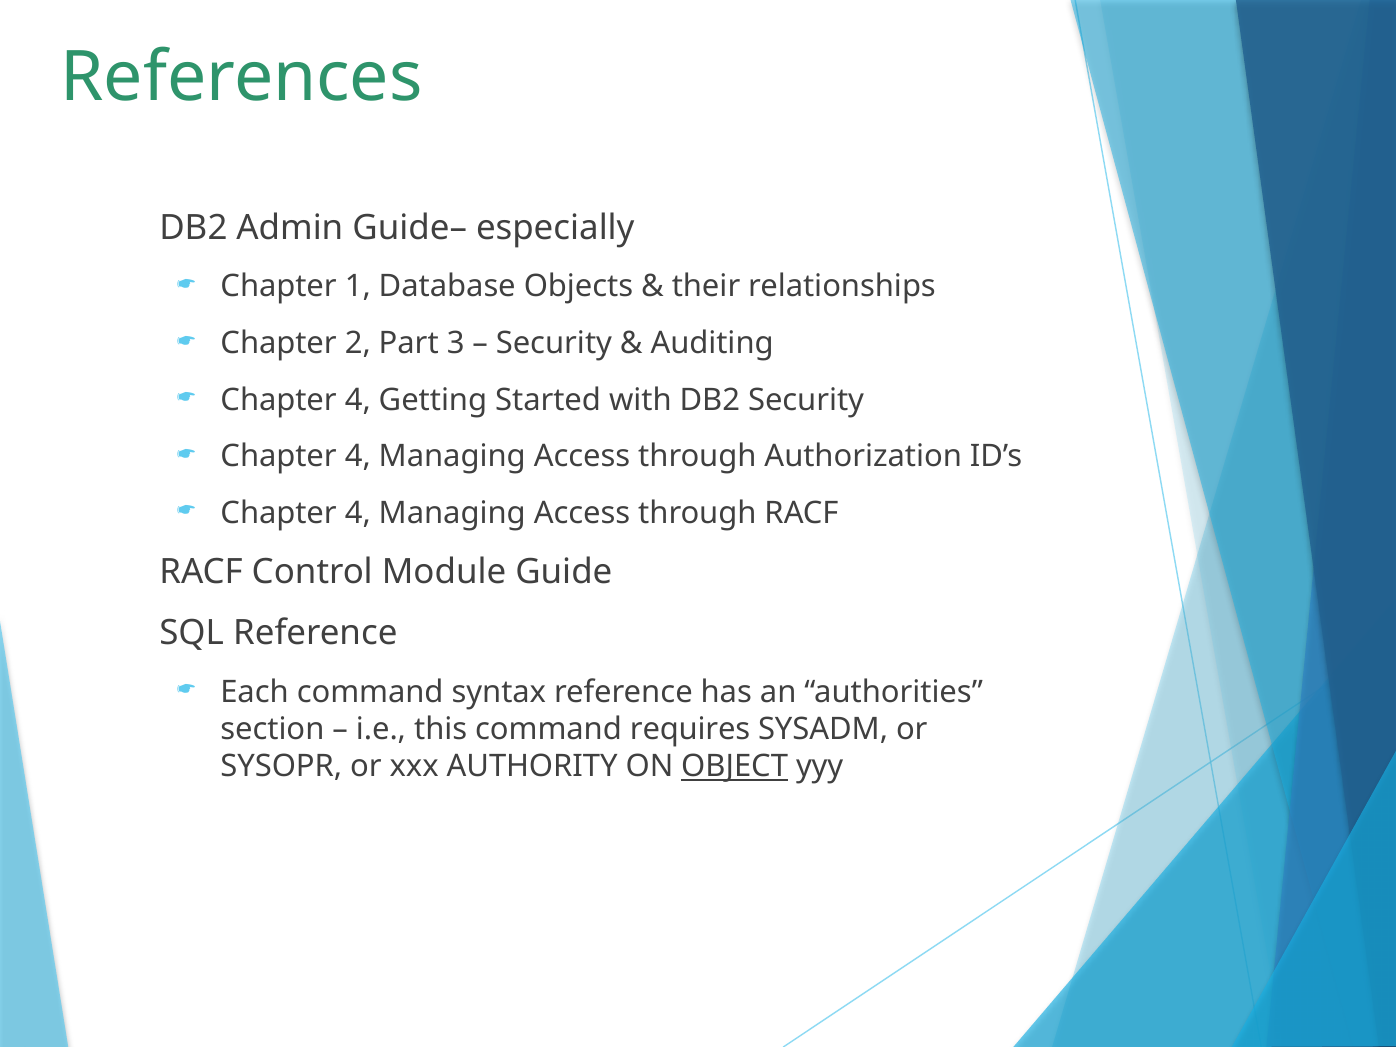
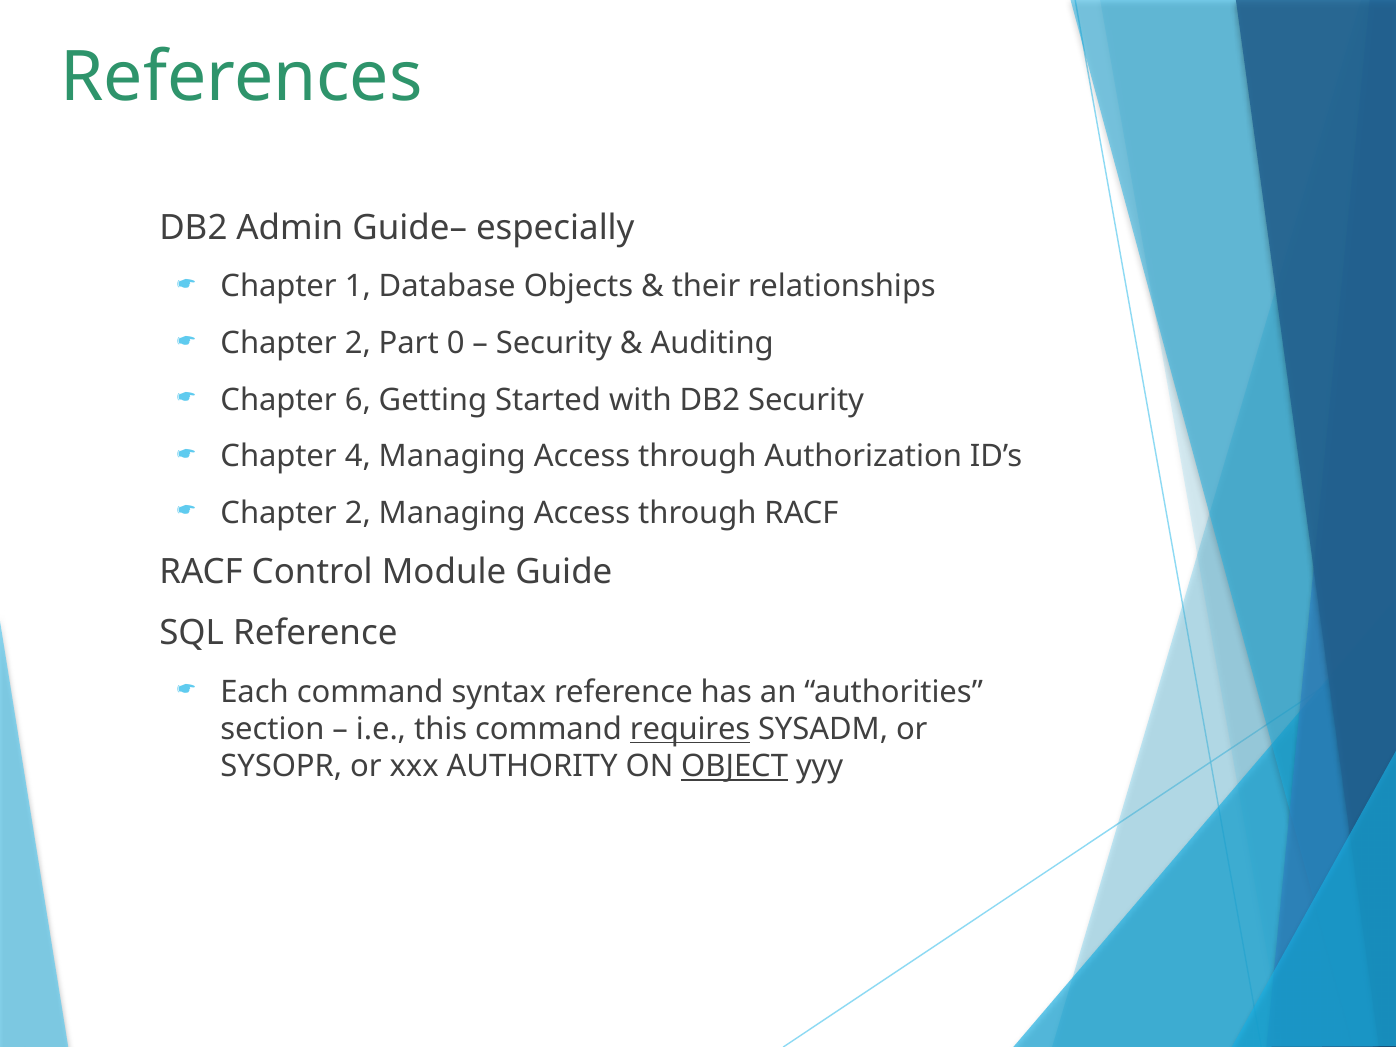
3: 3 -> 0 (456, 343)
4: 4 -> 6 (358, 400)
4: 4 -> 2 (358, 513)
requires underline: none -> present (690, 729)
